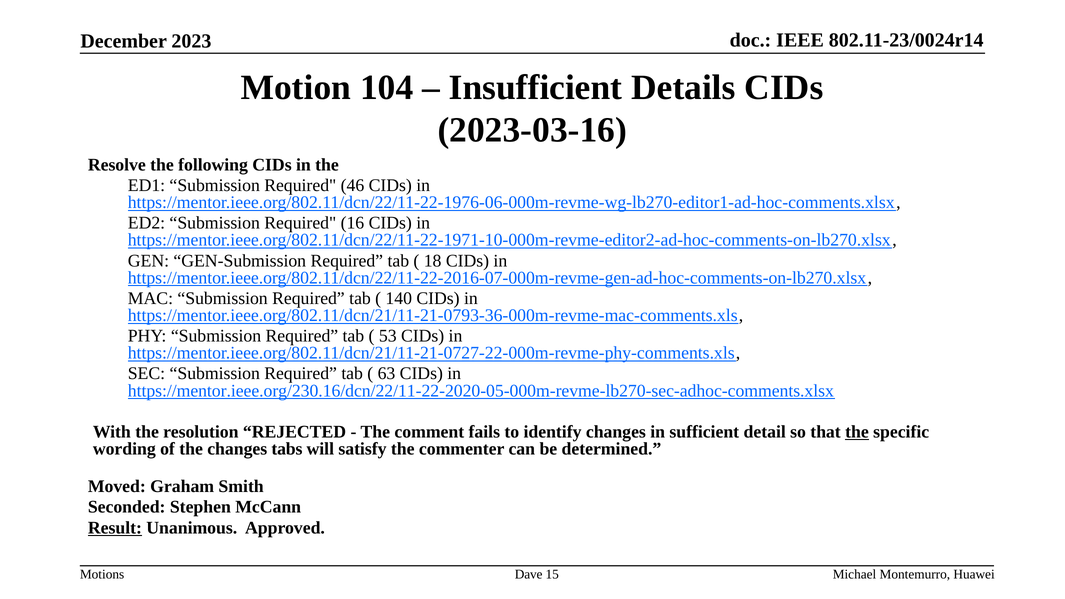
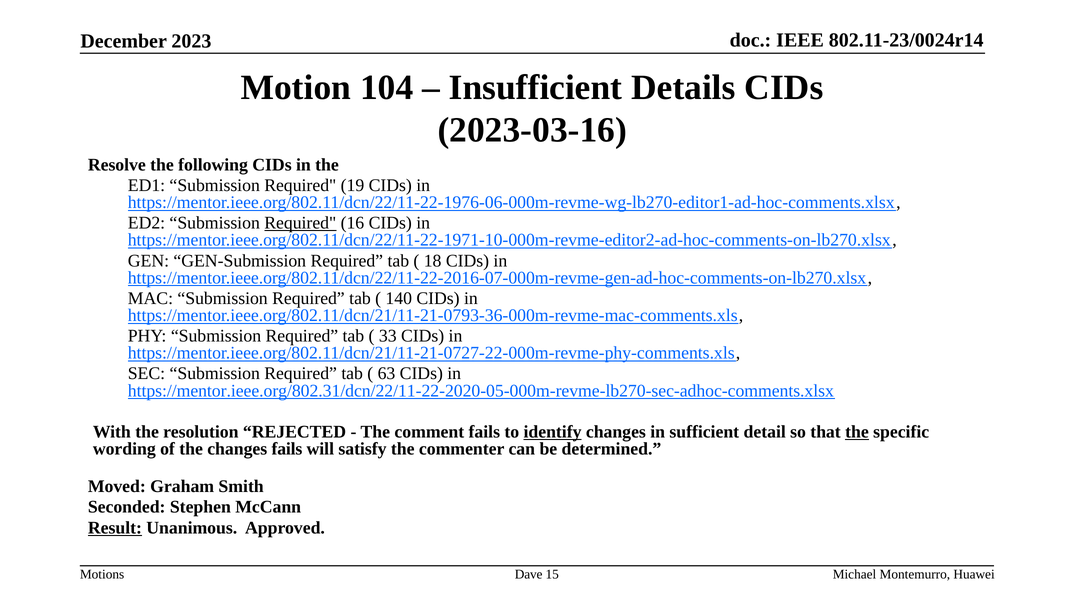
46: 46 -> 19 (352, 185)
Required underline: none -> present (300, 223)
53: 53 -> 33 (388, 336)
https://mentor.ieee.org/230.16/dcn/22/11-22-2020-05-000m-revme-lb270-sec-adhoc-comments.xlsx: https://mentor.ieee.org/230.16/dcn/22/11-22-2020-05-000m-revme-lb270-sec-adhoc-comments.xlsx -> https://mentor.ieee.org/802.31/dcn/22/11-22-2020-05-000m-revme-lb270-sec-adhoc-comments.xlsx (481, 391)
identify underline: none -> present (553, 432)
changes tabs: tabs -> fails (287, 449)
